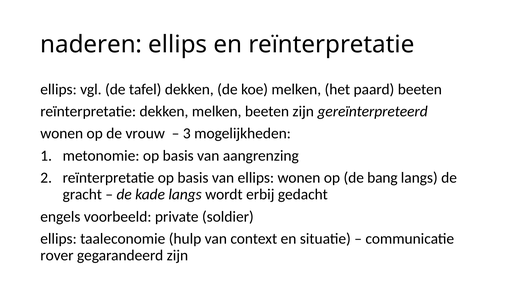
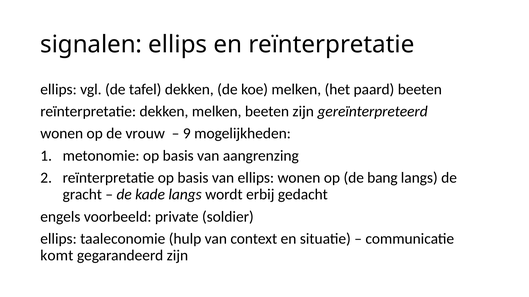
naderen: naderen -> signalen (91, 44)
3: 3 -> 9 (187, 134)
rover: rover -> komt (57, 256)
